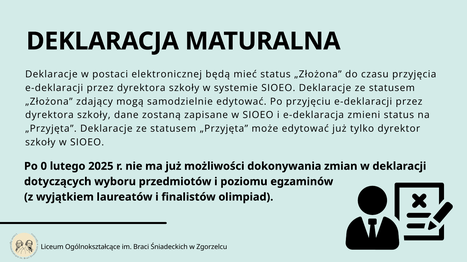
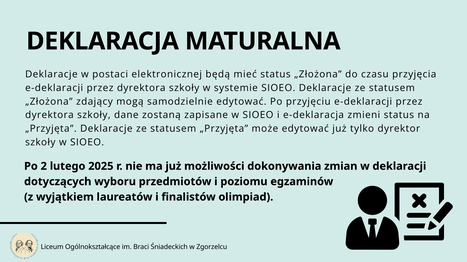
0: 0 -> 2 (44, 167)
